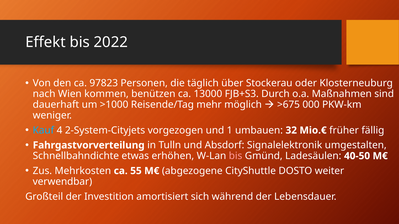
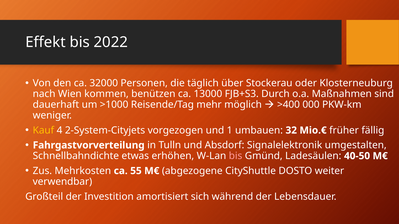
97823: 97823 -> 32000 (104, 83)
>675: >675 -> >400 (288, 105)
Kauf colour: light blue -> yellow (43, 131)
